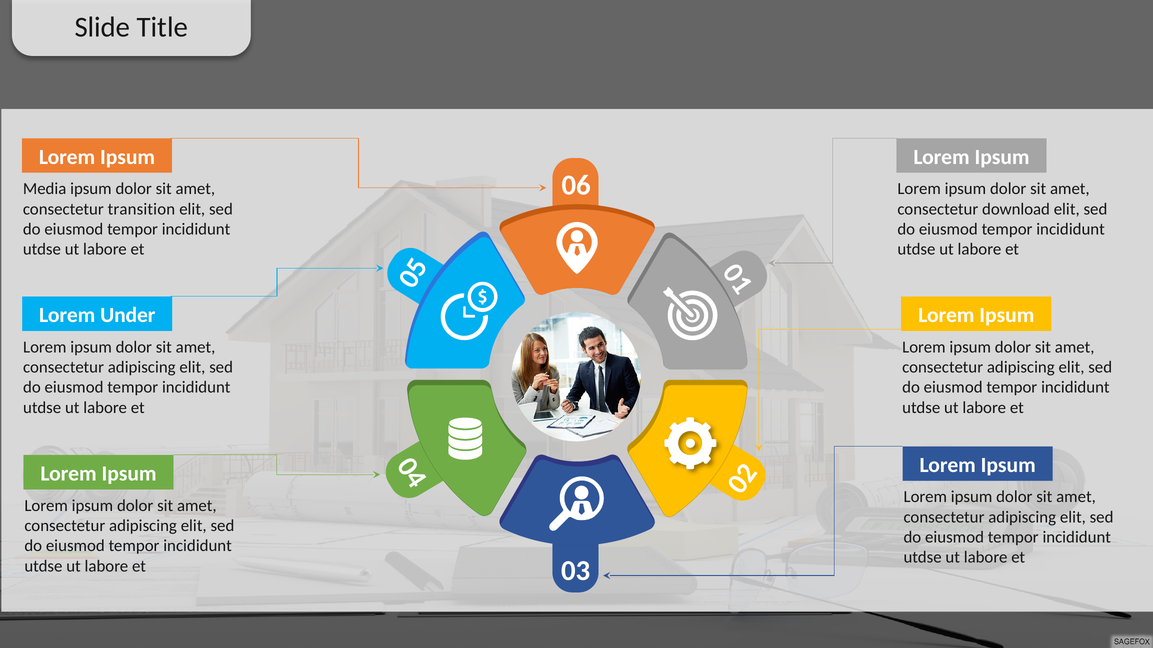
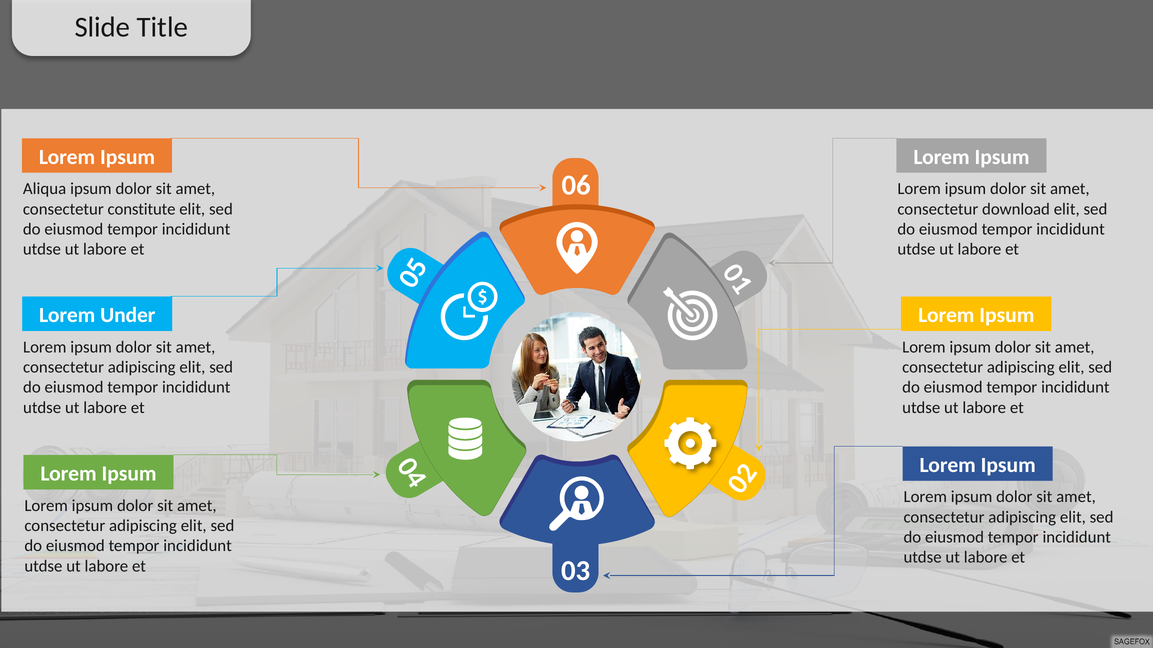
Media: Media -> Aliqua (45, 189)
transition: transition -> constitute (142, 209)
